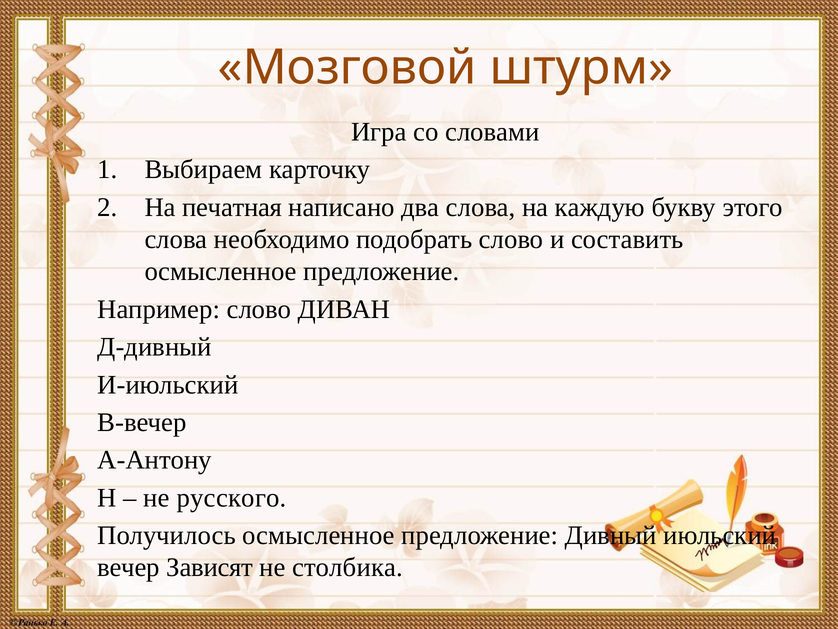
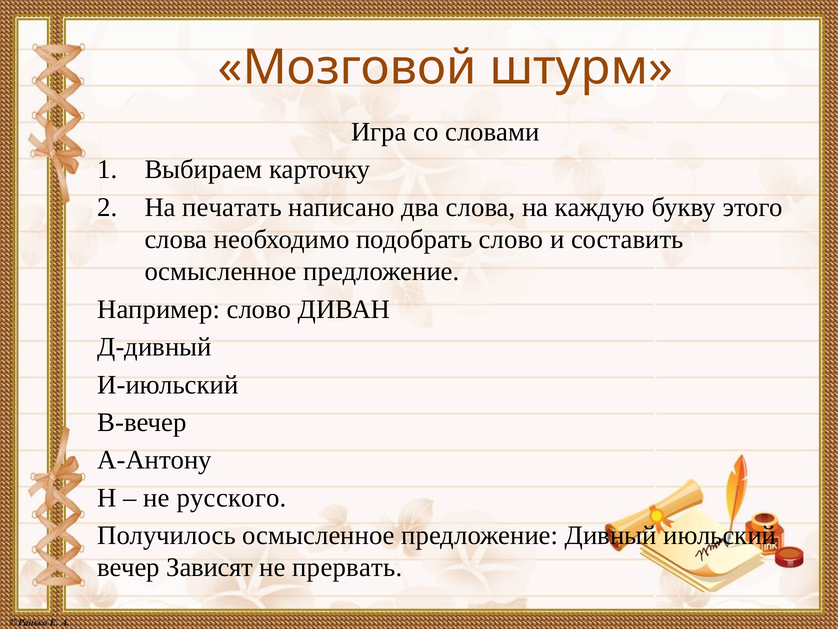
печатная: печатная -> печатать (232, 207)
столбика: столбика -> прервать (347, 567)
